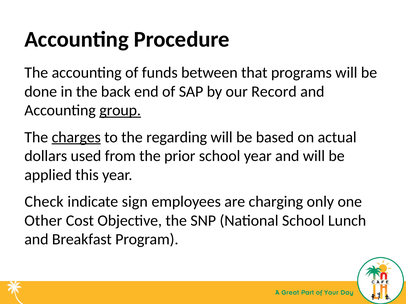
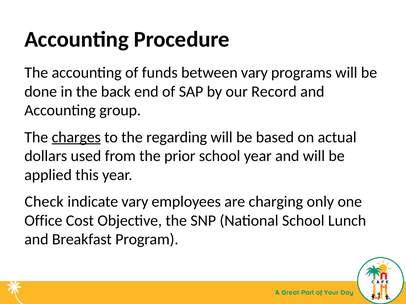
between that: that -> vary (254, 73)
group underline: present -> none (120, 111)
indicate sign: sign -> vary (135, 202)
Other: Other -> Office (43, 221)
